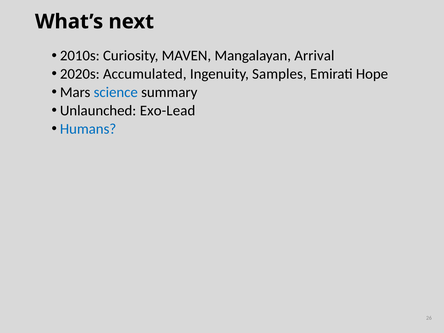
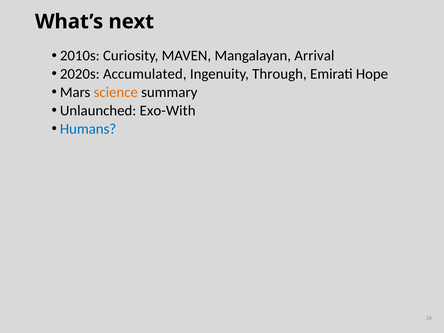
Samples: Samples -> Through (279, 74)
science colour: blue -> orange (116, 92)
Exo-Lead: Exo-Lead -> Exo-With (168, 111)
